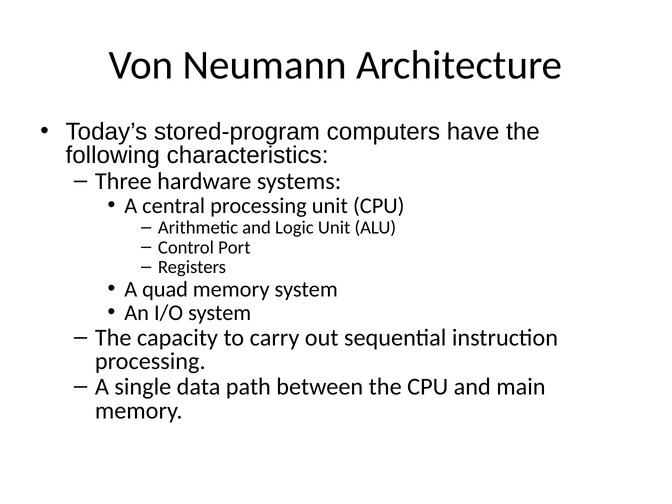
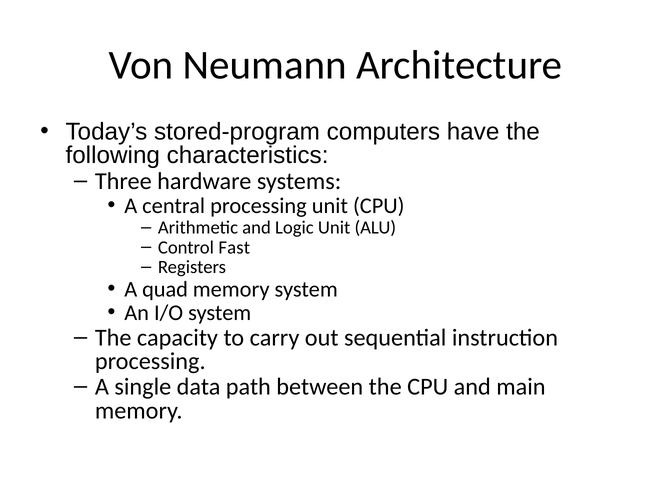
Port: Port -> Fast (234, 247)
